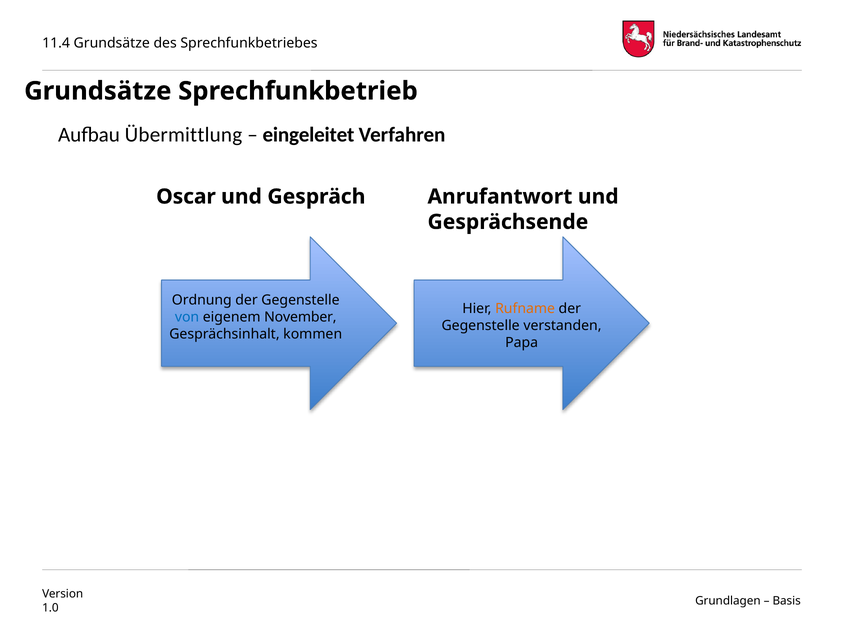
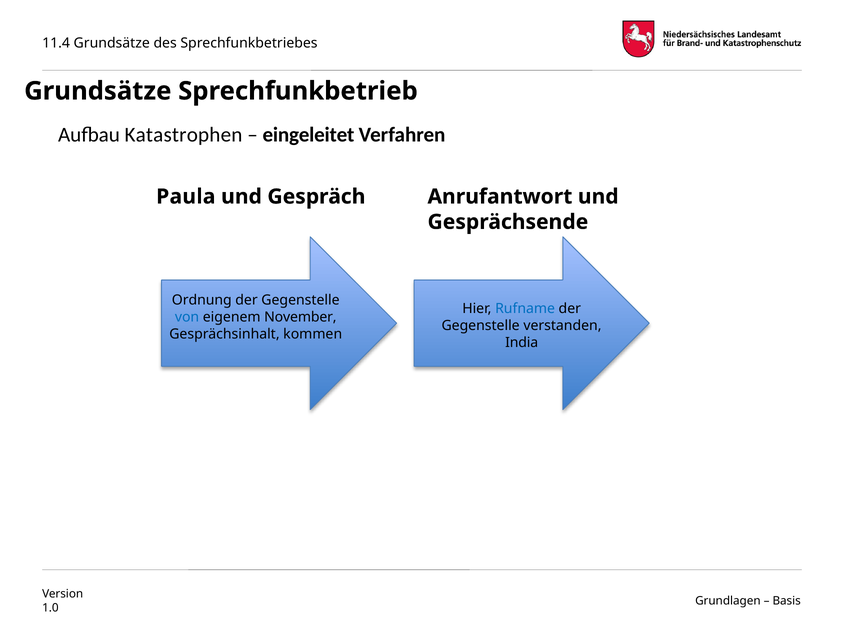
Übermittlung: Übermittlung -> Katastrophen (183, 135)
Oscar: Oscar -> Paula (186, 197)
Rufname colour: orange -> blue (525, 309)
Papa: Papa -> India (522, 342)
